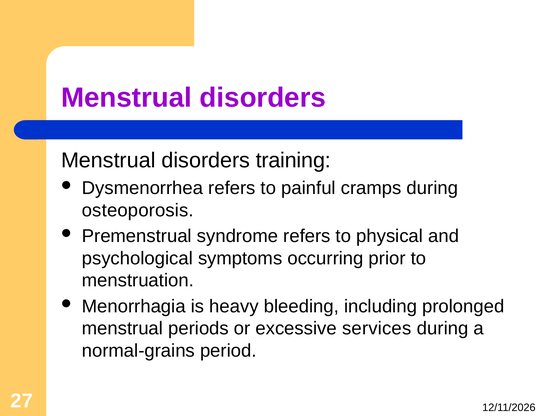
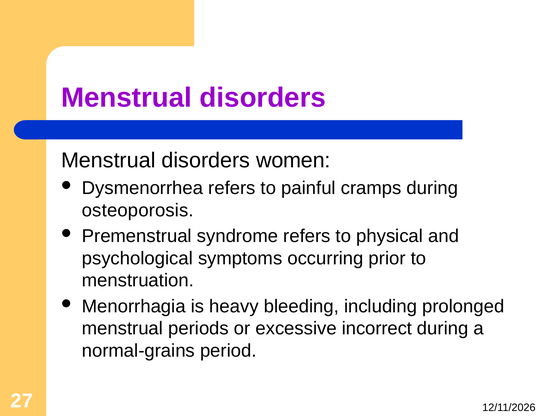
training: training -> women (293, 161)
services: services -> incorrect (377, 329)
